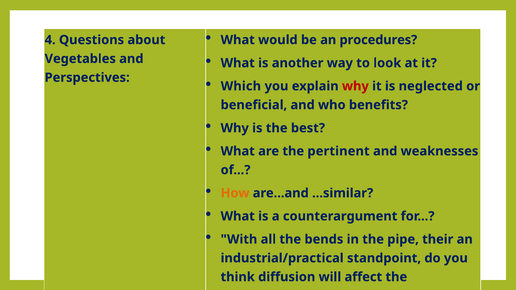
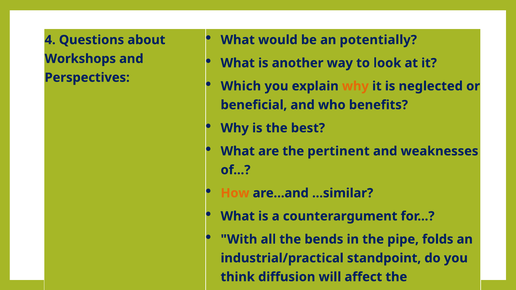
procedures: procedures -> potentially (378, 40)
Vegetables: Vegetables -> Workshops (80, 59)
why colour: red -> orange (355, 86)
their: their -> folds (438, 240)
